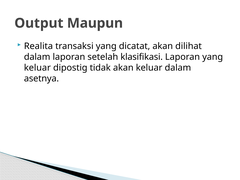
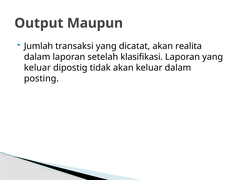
Realita: Realita -> Jumlah (39, 46)
dilihat: dilihat -> realita (189, 46)
asetnya: asetnya -> posting (41, 79)
